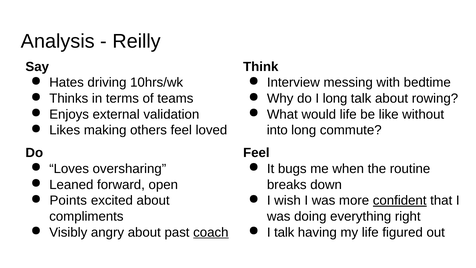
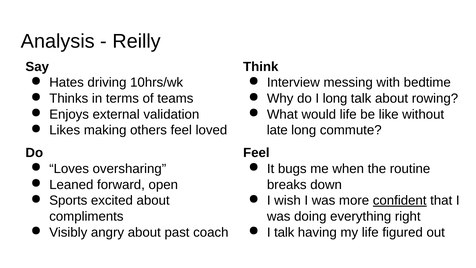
into: into -> late (277, 130)
Points: Points -> Sports (68, 200)
coach underline: present -> none (211, 232)
